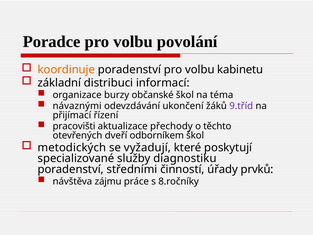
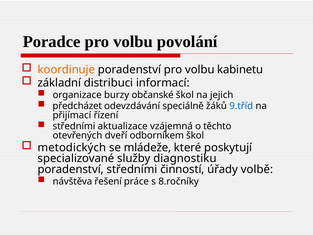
téma: téma -> jejich (222, 95)
návaznými: návaznými -> předcházet (77, 106)
ukončení: ukončení -> speciálně (183, 106)
9.tříd colour: purple -> blue (241, 106)
pracovišti: pracovišti -> středními (74, 126)
přechody: přechody -> vzájemná (171, 126)
vyžadují: vyžadují -> mládeže (148, 147)
prvků: prvků -> volbě (257, 169)
zájmu: zájmu -> řešení (108, 181)
